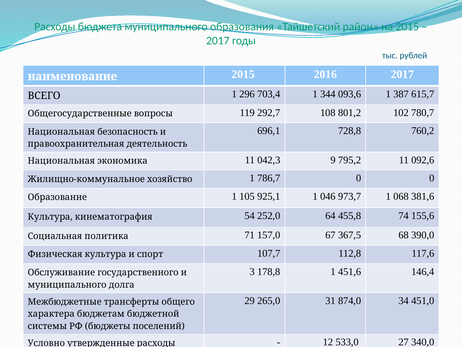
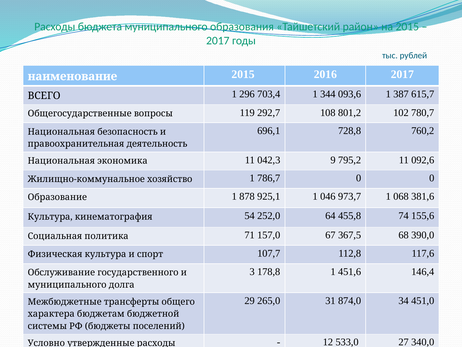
105: 105 -> 878 (247, 196)
